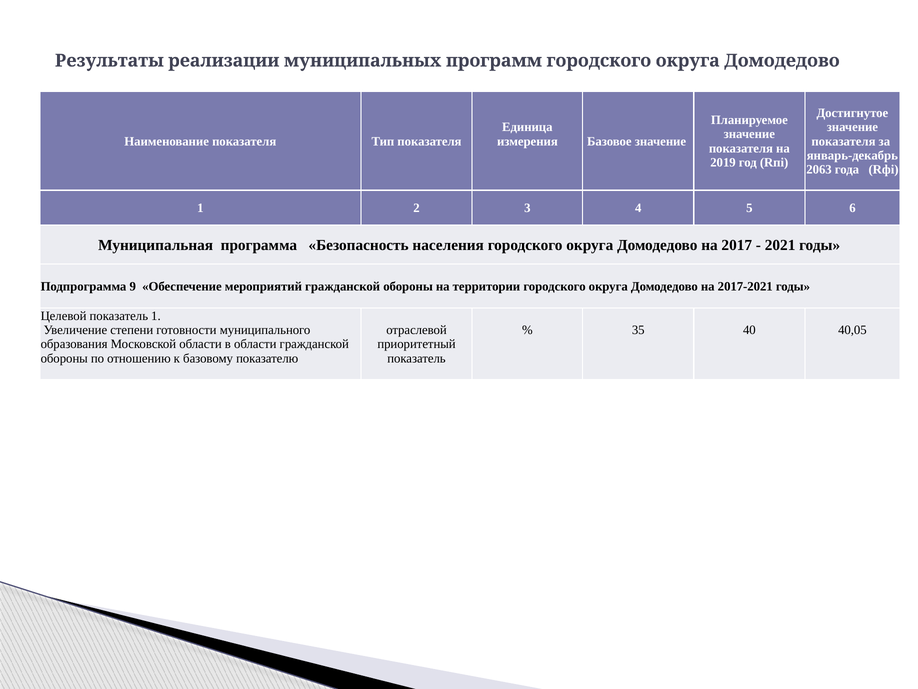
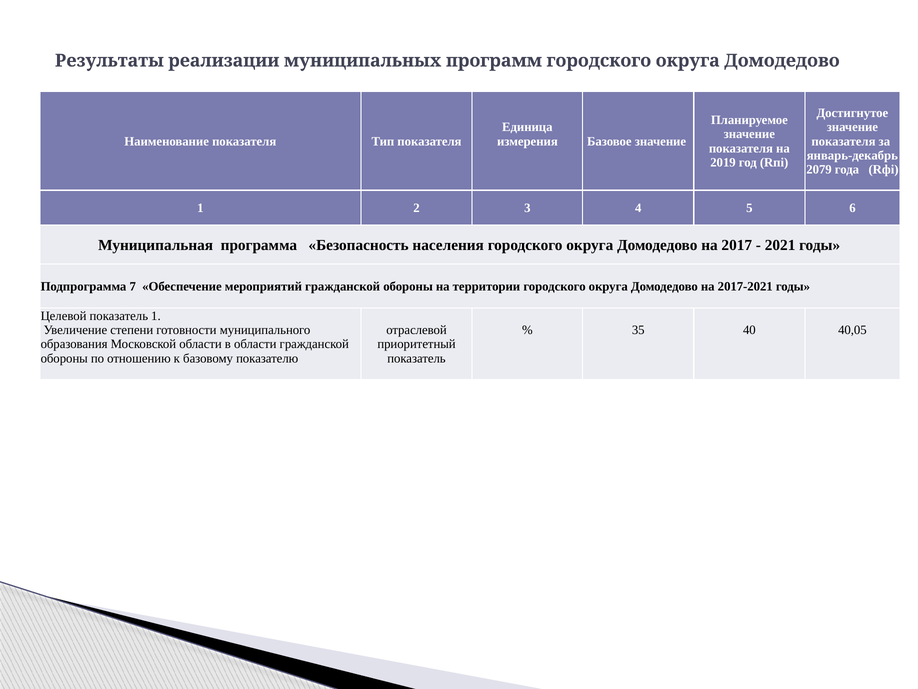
2063: 2063 -> 2079 (819, 169)
9: 9 -> 7 (133, 286)
